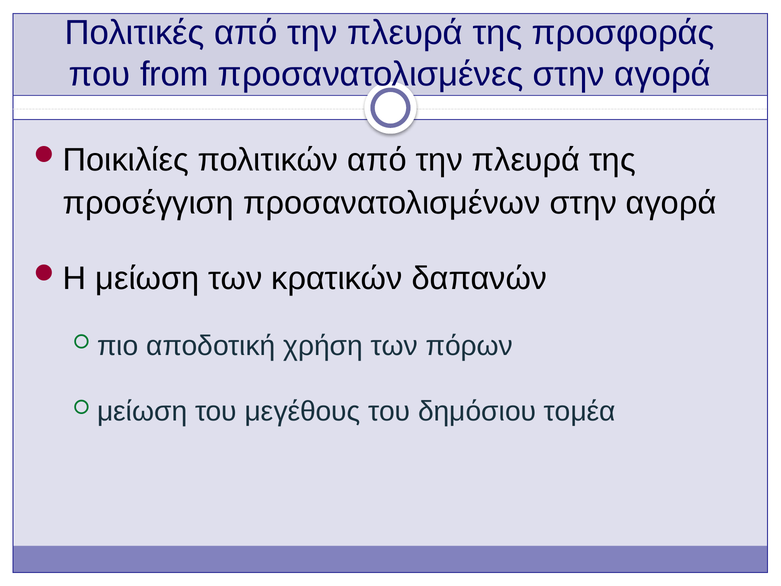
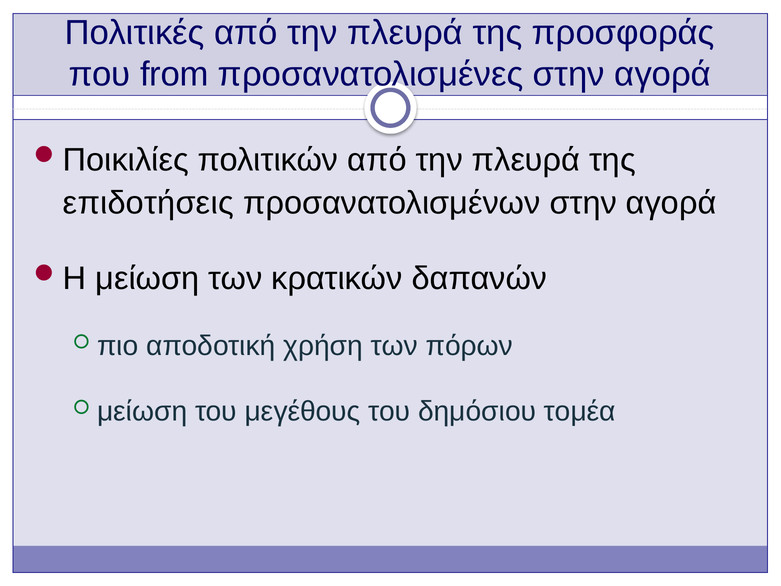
προσέγγιση: προσέγγιση -> επιδοτήσεις (148, 203)
